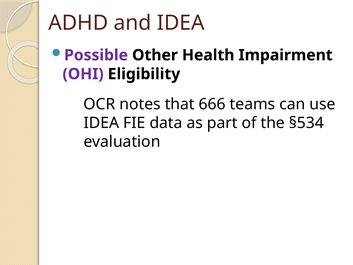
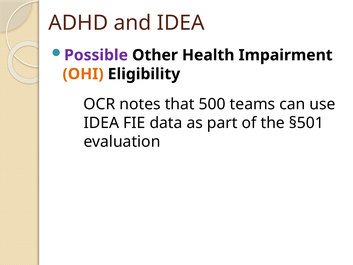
OHI colour: purple -> orange (83, 74)
666: 666 -> 500 (212, 104)
§534: §534 -> §501 (306, 123)
